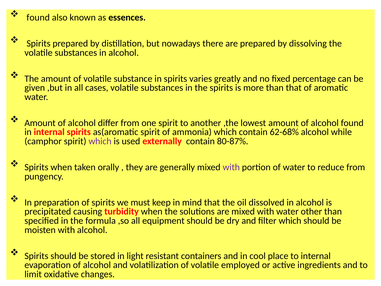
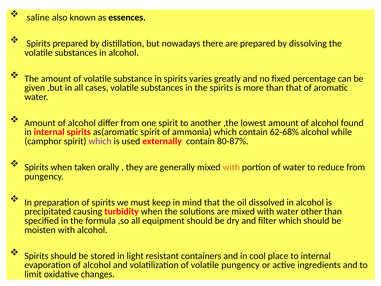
found: found -> saline (38, 17)
with colour: purple -> orange (231, 167)
volatile employed: employed -> pungency (240, 265)
